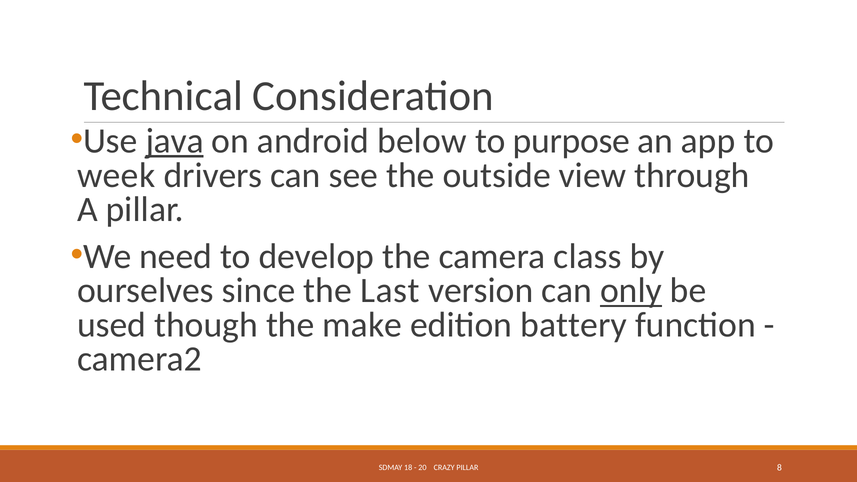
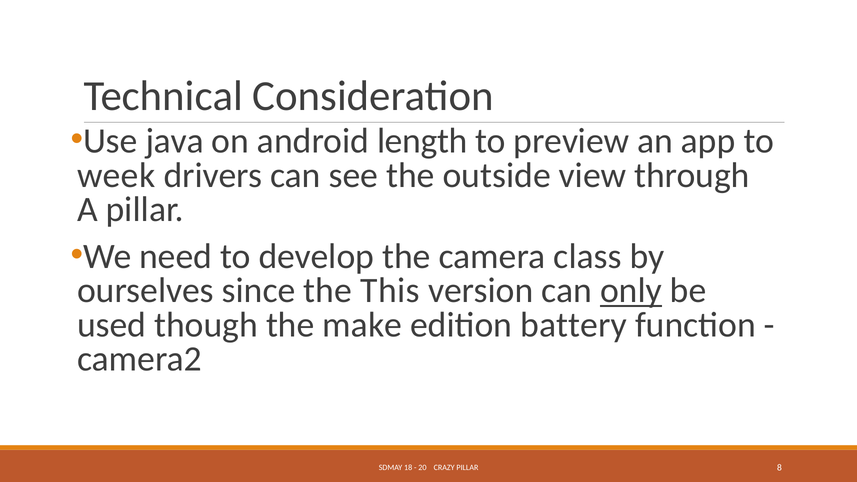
java underline: present -> none (175, 141)
below: below -> length (422, 141)
purpose: purpose -> preview (571, 141)
Last: Last -> This (390, 291)
